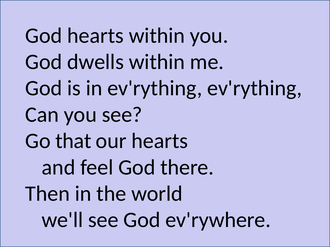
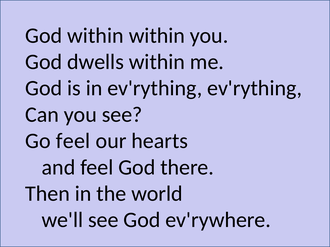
God hearts: hearts -> within (95, 36)
Go that: that -> feel (73, 141)
